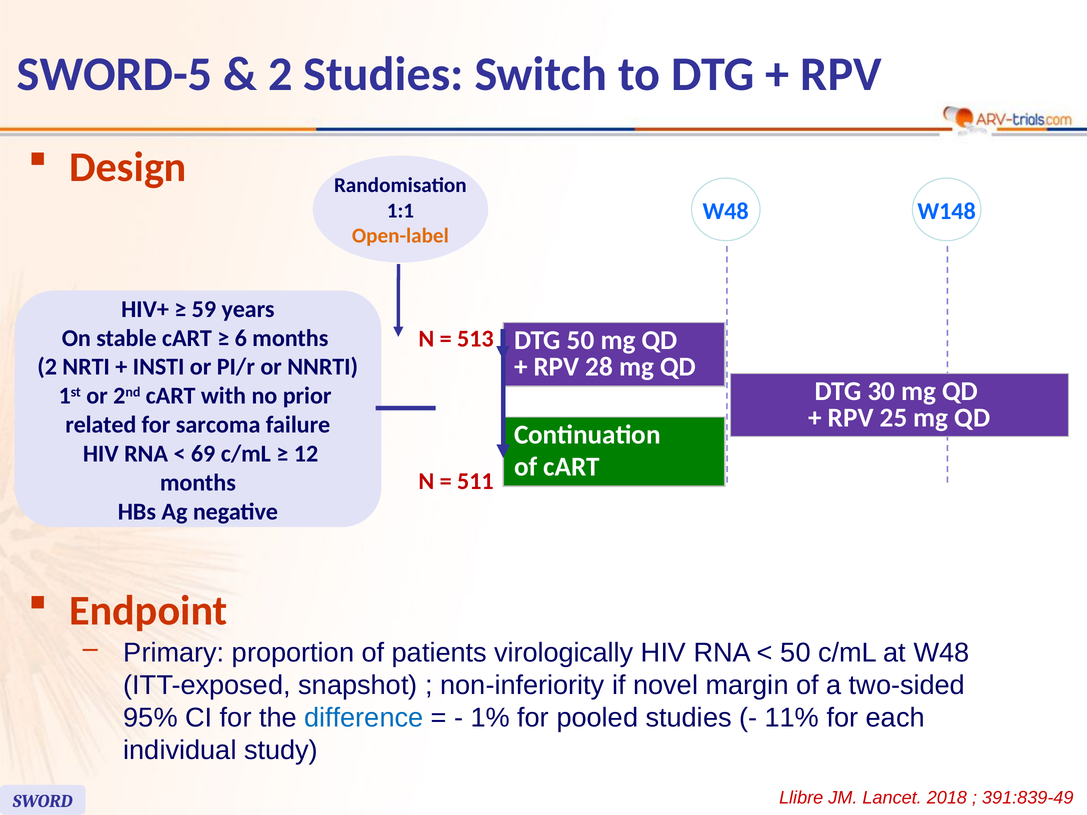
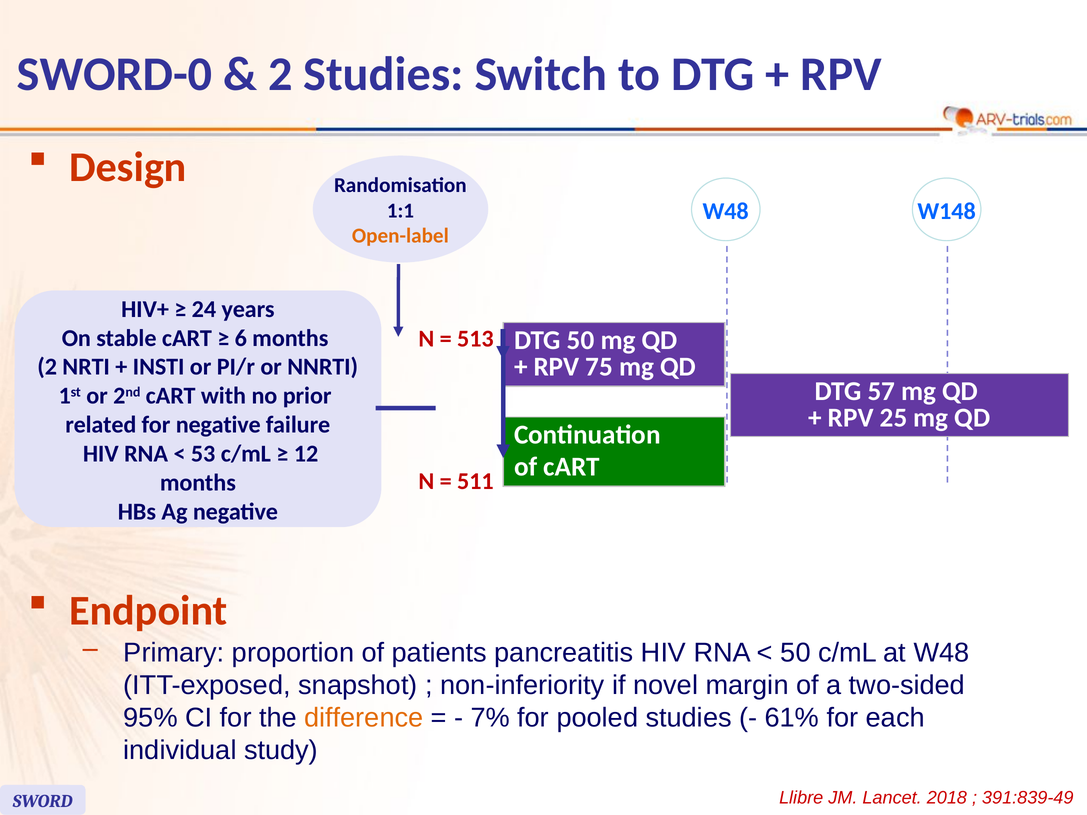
SWORD-5: SWORD-5 -> SWORD-0 (115, 74)
59: 59 -> 24 (204, 309)
28: 28 -> 75 (599, 367)
30: 30 -> 57 (881, 391)
for sarcoma: sarcoma -> negative (218, 425)
69: 69 -> 53 (203, 454)
virologically: virologically -> pancreatitis (564, 653)
difference colour: blue -> orange (364, 718)
1%: 1% -> 7% (490, 718)
11%: 11% -> 61% (792, 718)
